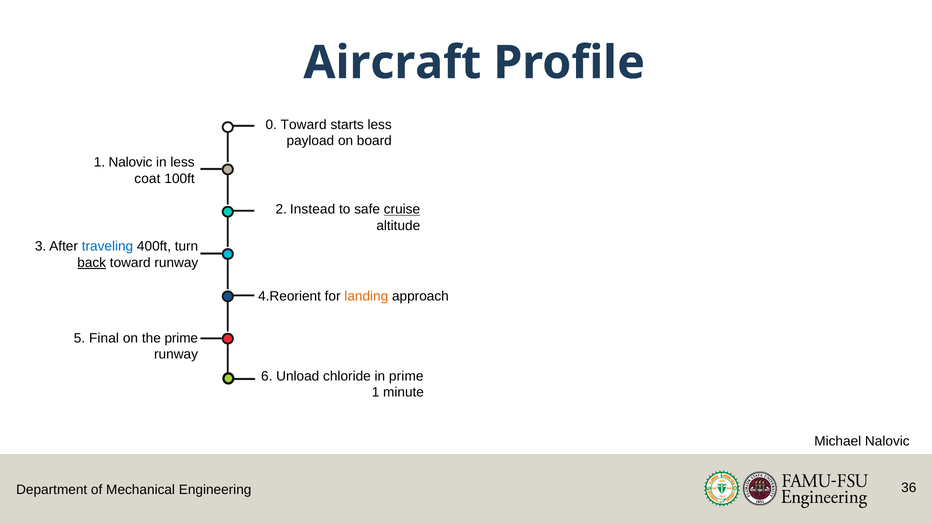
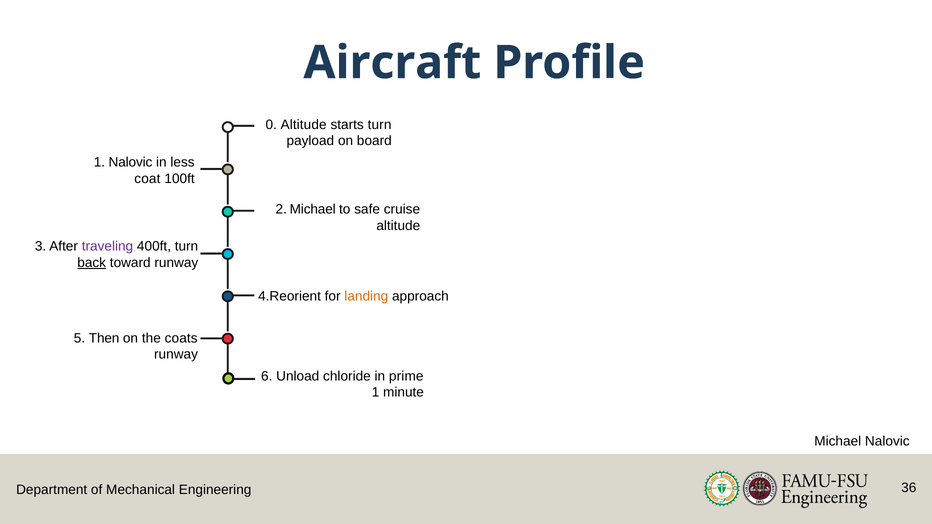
0 Toward: Toward -> Altitude (304, 125)
starts less: less -> turn (380, 125)
2 Instead: Instead -> Michael (313, 209)
cruise underline: present -> none (402, 209)
traveling colour: blue -> purple (107, 246)
Final: Final -> Then (104, 338)
the prime: prime -> coats (181, 338)
